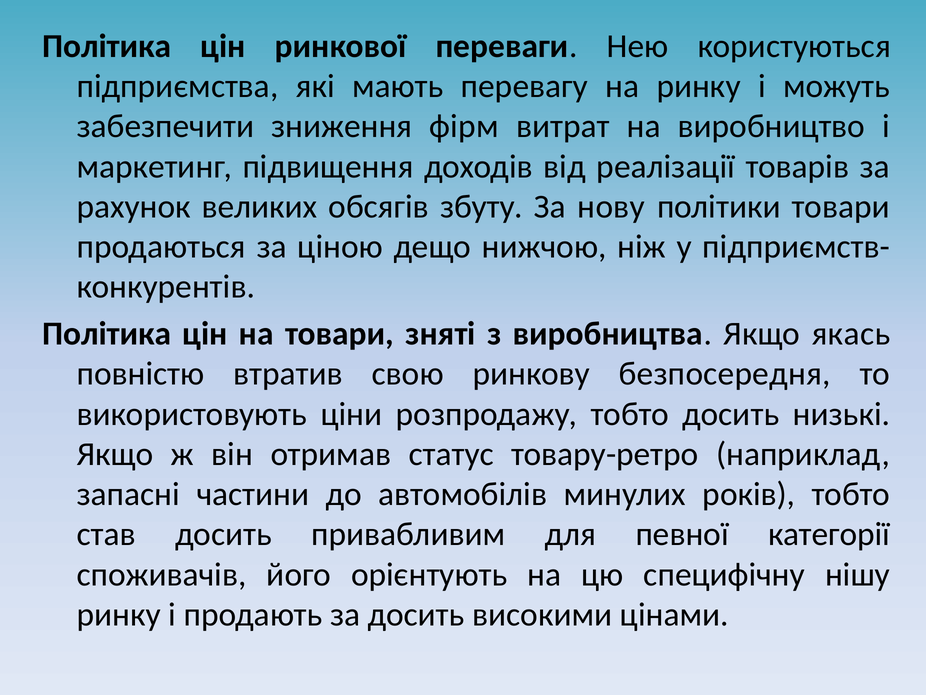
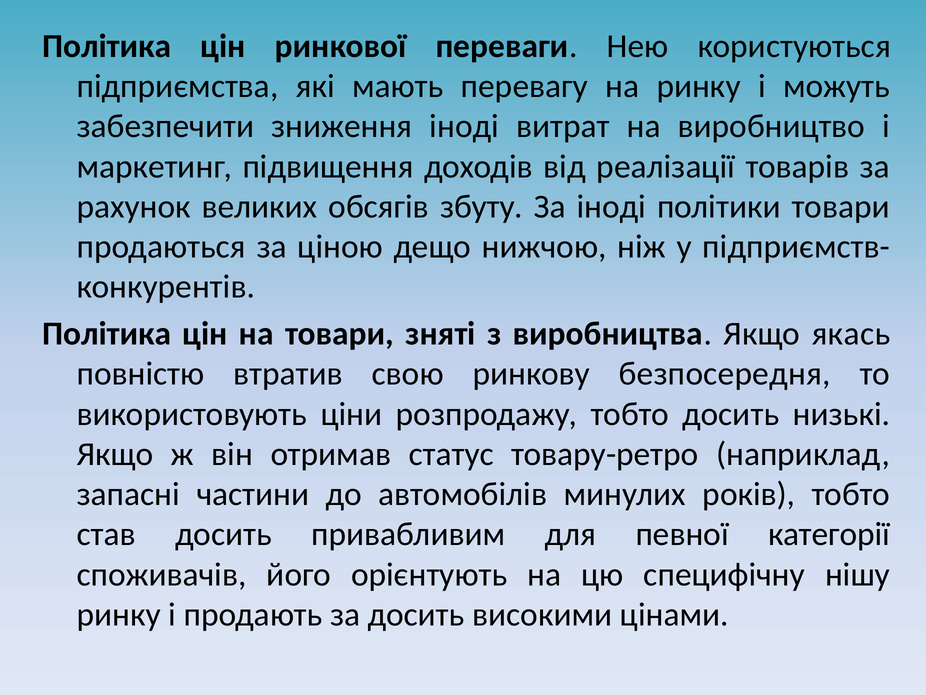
зниження фірм: фірм -> іноді (464, 126)
За нову: нову -> іноді (611, 207)
